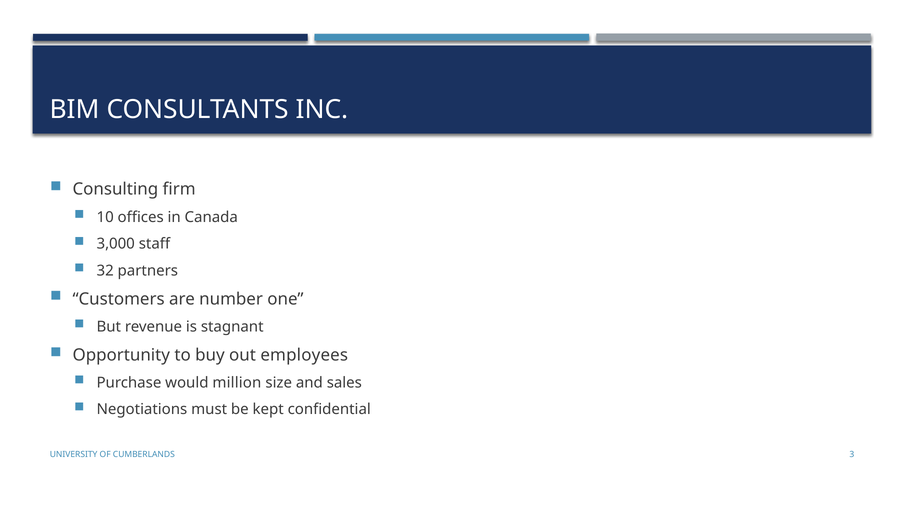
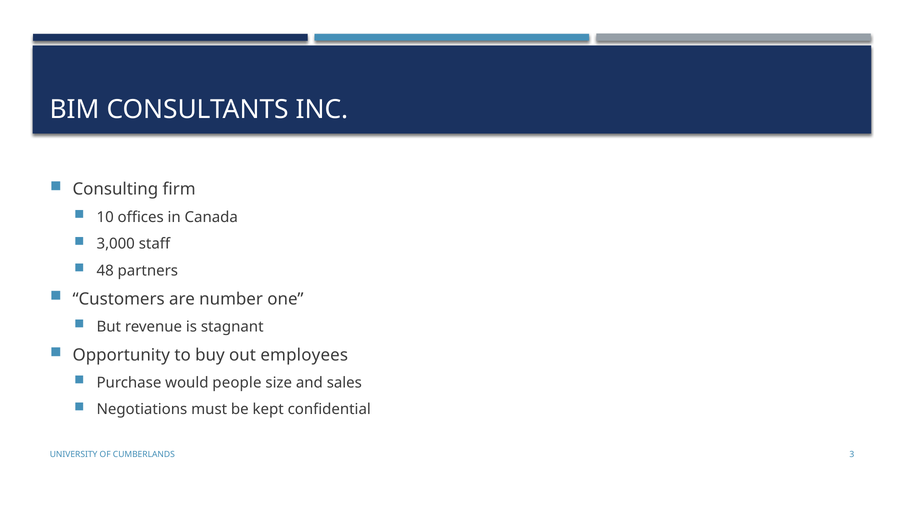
32: 32 -> 48 (105, 271)
million: million -> people (237, 383)
